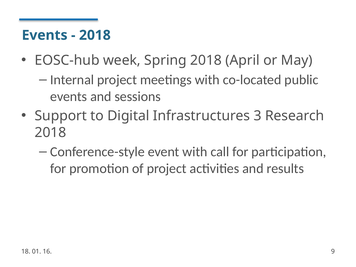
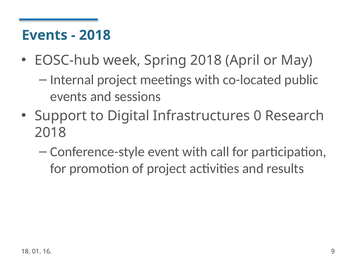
3: 3 -> 0 (258, 116)
